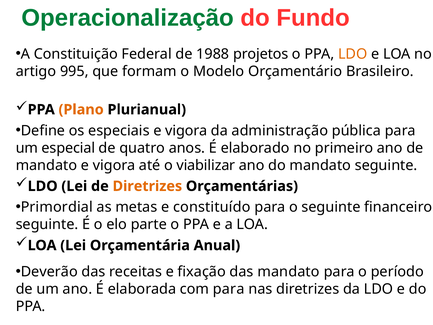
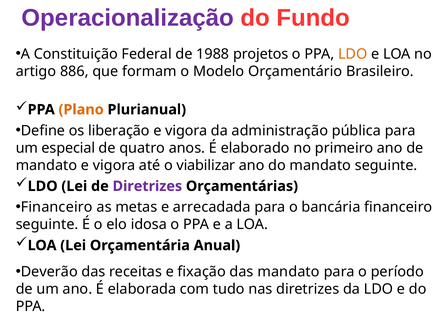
Operacionalização colour: green -> purple (128, 18)
995: 995 -> 886 (74, 71)
especiais: especiais -> liberação (119, 130)
Diretrizes colour: orange -> purple (147, 186)
Primordial: Primordial -> Financeiro (57, 207)
constituído: constituído -> arrecadada (212, 207)
o seguinte: seguinte -> bancária (331, 207)
parte: parte -> idosa (149, 224)
com para: para -> tudo (229, 289)
